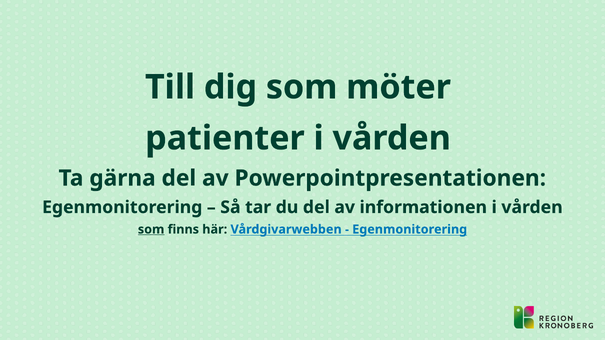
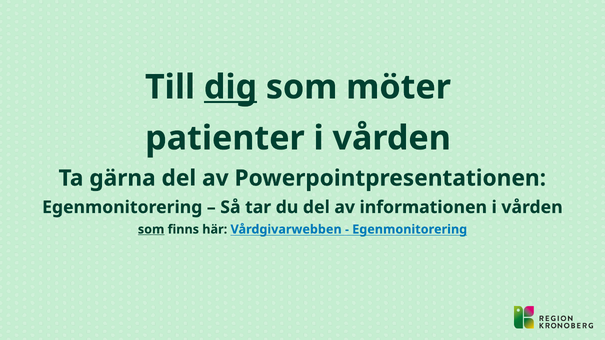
dig underline: none -> present (230, 87)
